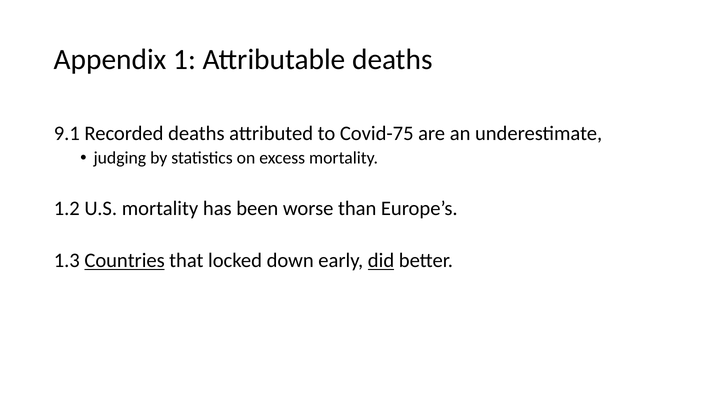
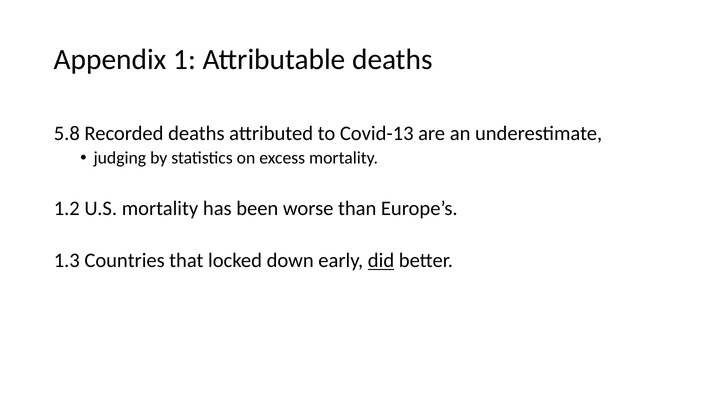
9.1: 9.1 -> 5.8 (67, 134)
Covid-75: Covid-75 -> Covid-13 (377, 134)
Countries underline: present -> none (125, 261)
